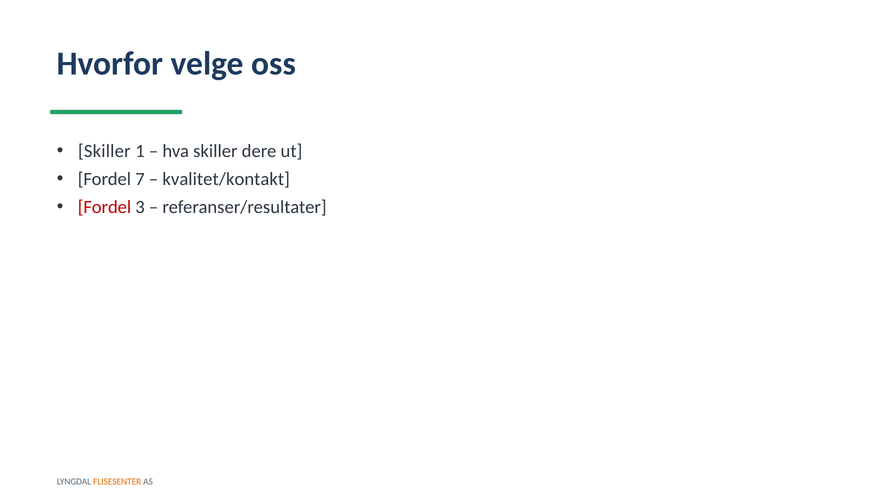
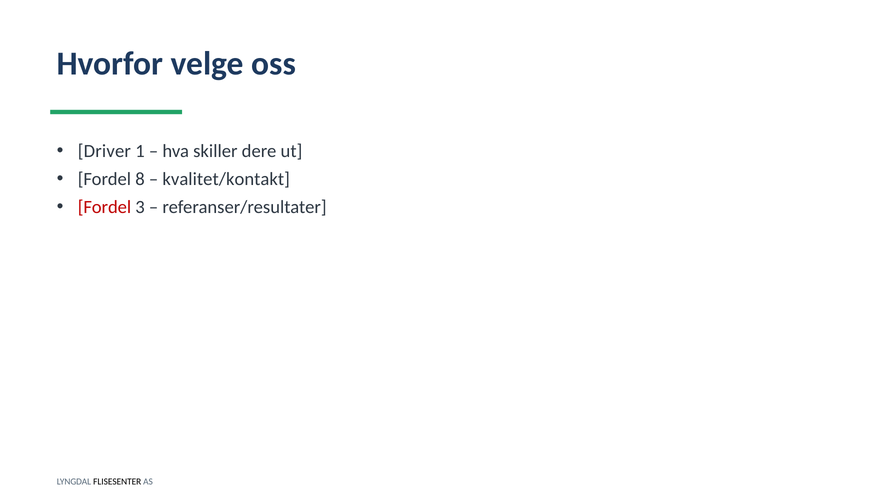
Skiller: Skiller -> Driver (104, 151)
7: 7 -> 8 (140, 179)
FLISESENTER colour: orange -> black (117, 482)
